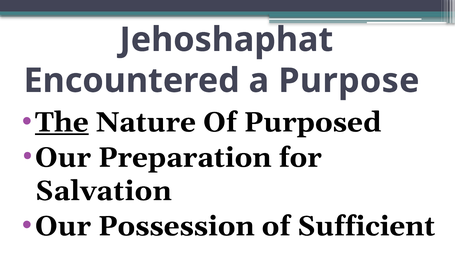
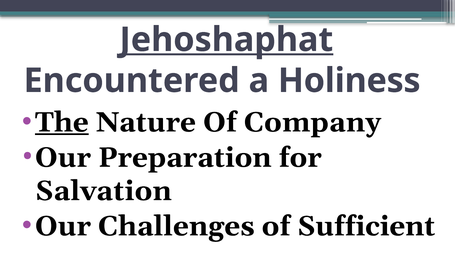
Jehoshaphat underline: none -> present (226, 40)
Purpose: Purpose -> Holiness (349, 81)
Purposed: Purposed -> Company (312, 122)
Possession: Possession -> Challenges (176, 226)
